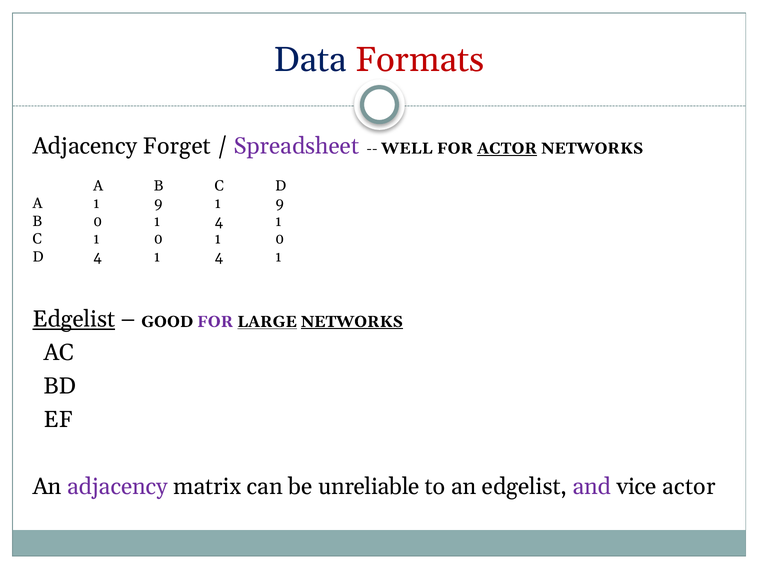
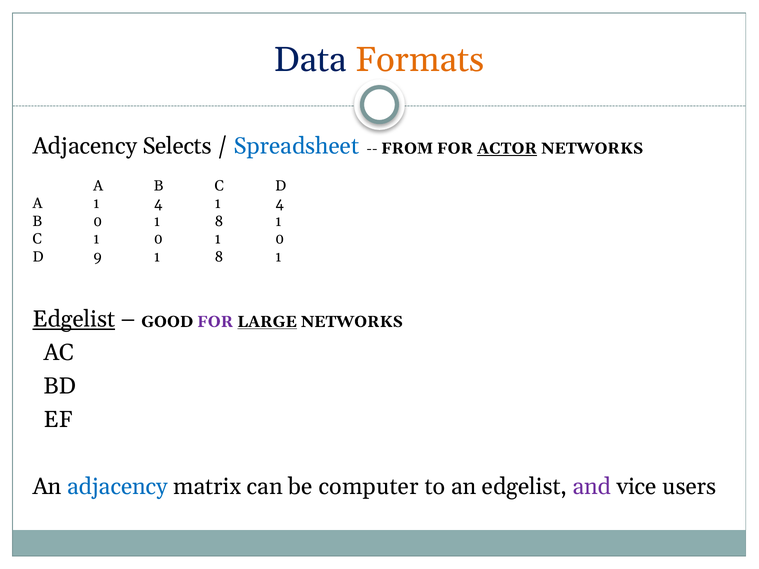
Formats colour: red -> orange (420, 60)
Forget: Forget -> Selects (177, 146)
Spreadsheet colour: purple -> blue (296, 146)
WELL: WELL -> FROM (407, 148)
A 1 9: 9 -> 4 (158, 204)
9: 9 -> 4 (280, 204)
0 1 4: 4 -> 8 (219, 221)
D 4: 4 -> 9 (98, 257)
4: 4 -> 8 (219, 257)
NETWORKS underline: present -> none (352, 322)
adjacency colour: purple -> blue (118, 487)
unreliable: unreliable -> computer (369, 487)
vice actor: actor -> users (689, 487)
